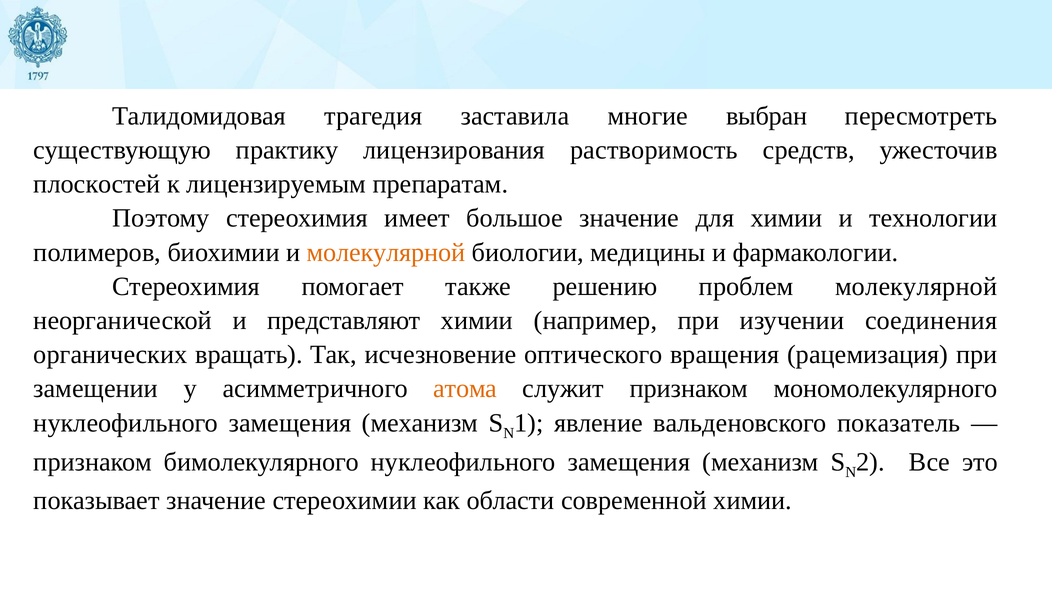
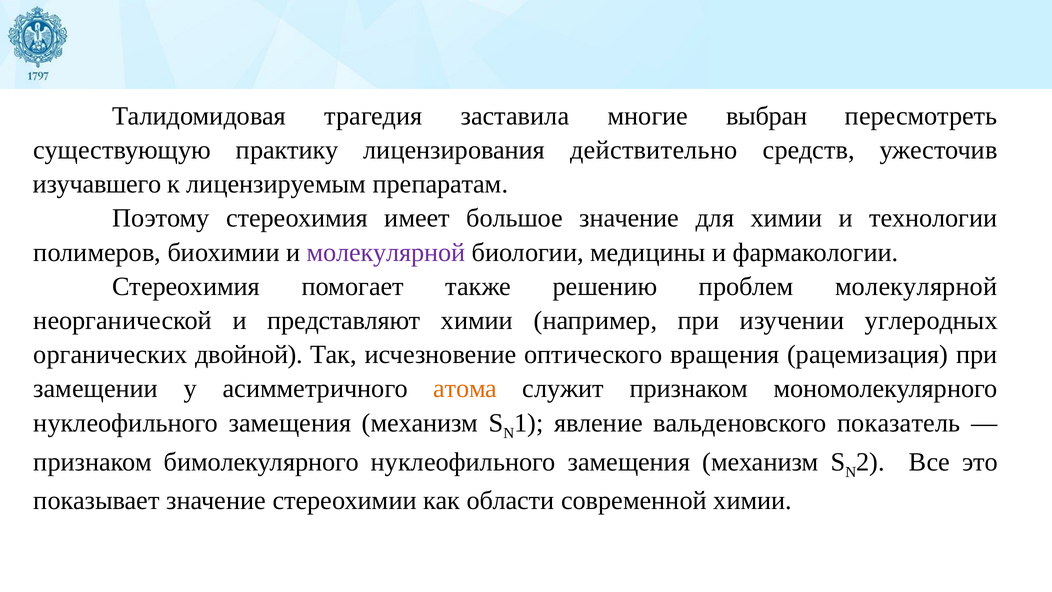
растворимость: растворимость -> действительно (654, 150)
плоскостей: плоскостей -> изучавшего (97, 184)
молекулярной colour: orange -> purple (386, 252)
соединения: соединения -> углеродных (931, 320)
вращать: вращать -> двойной (249, 354)
